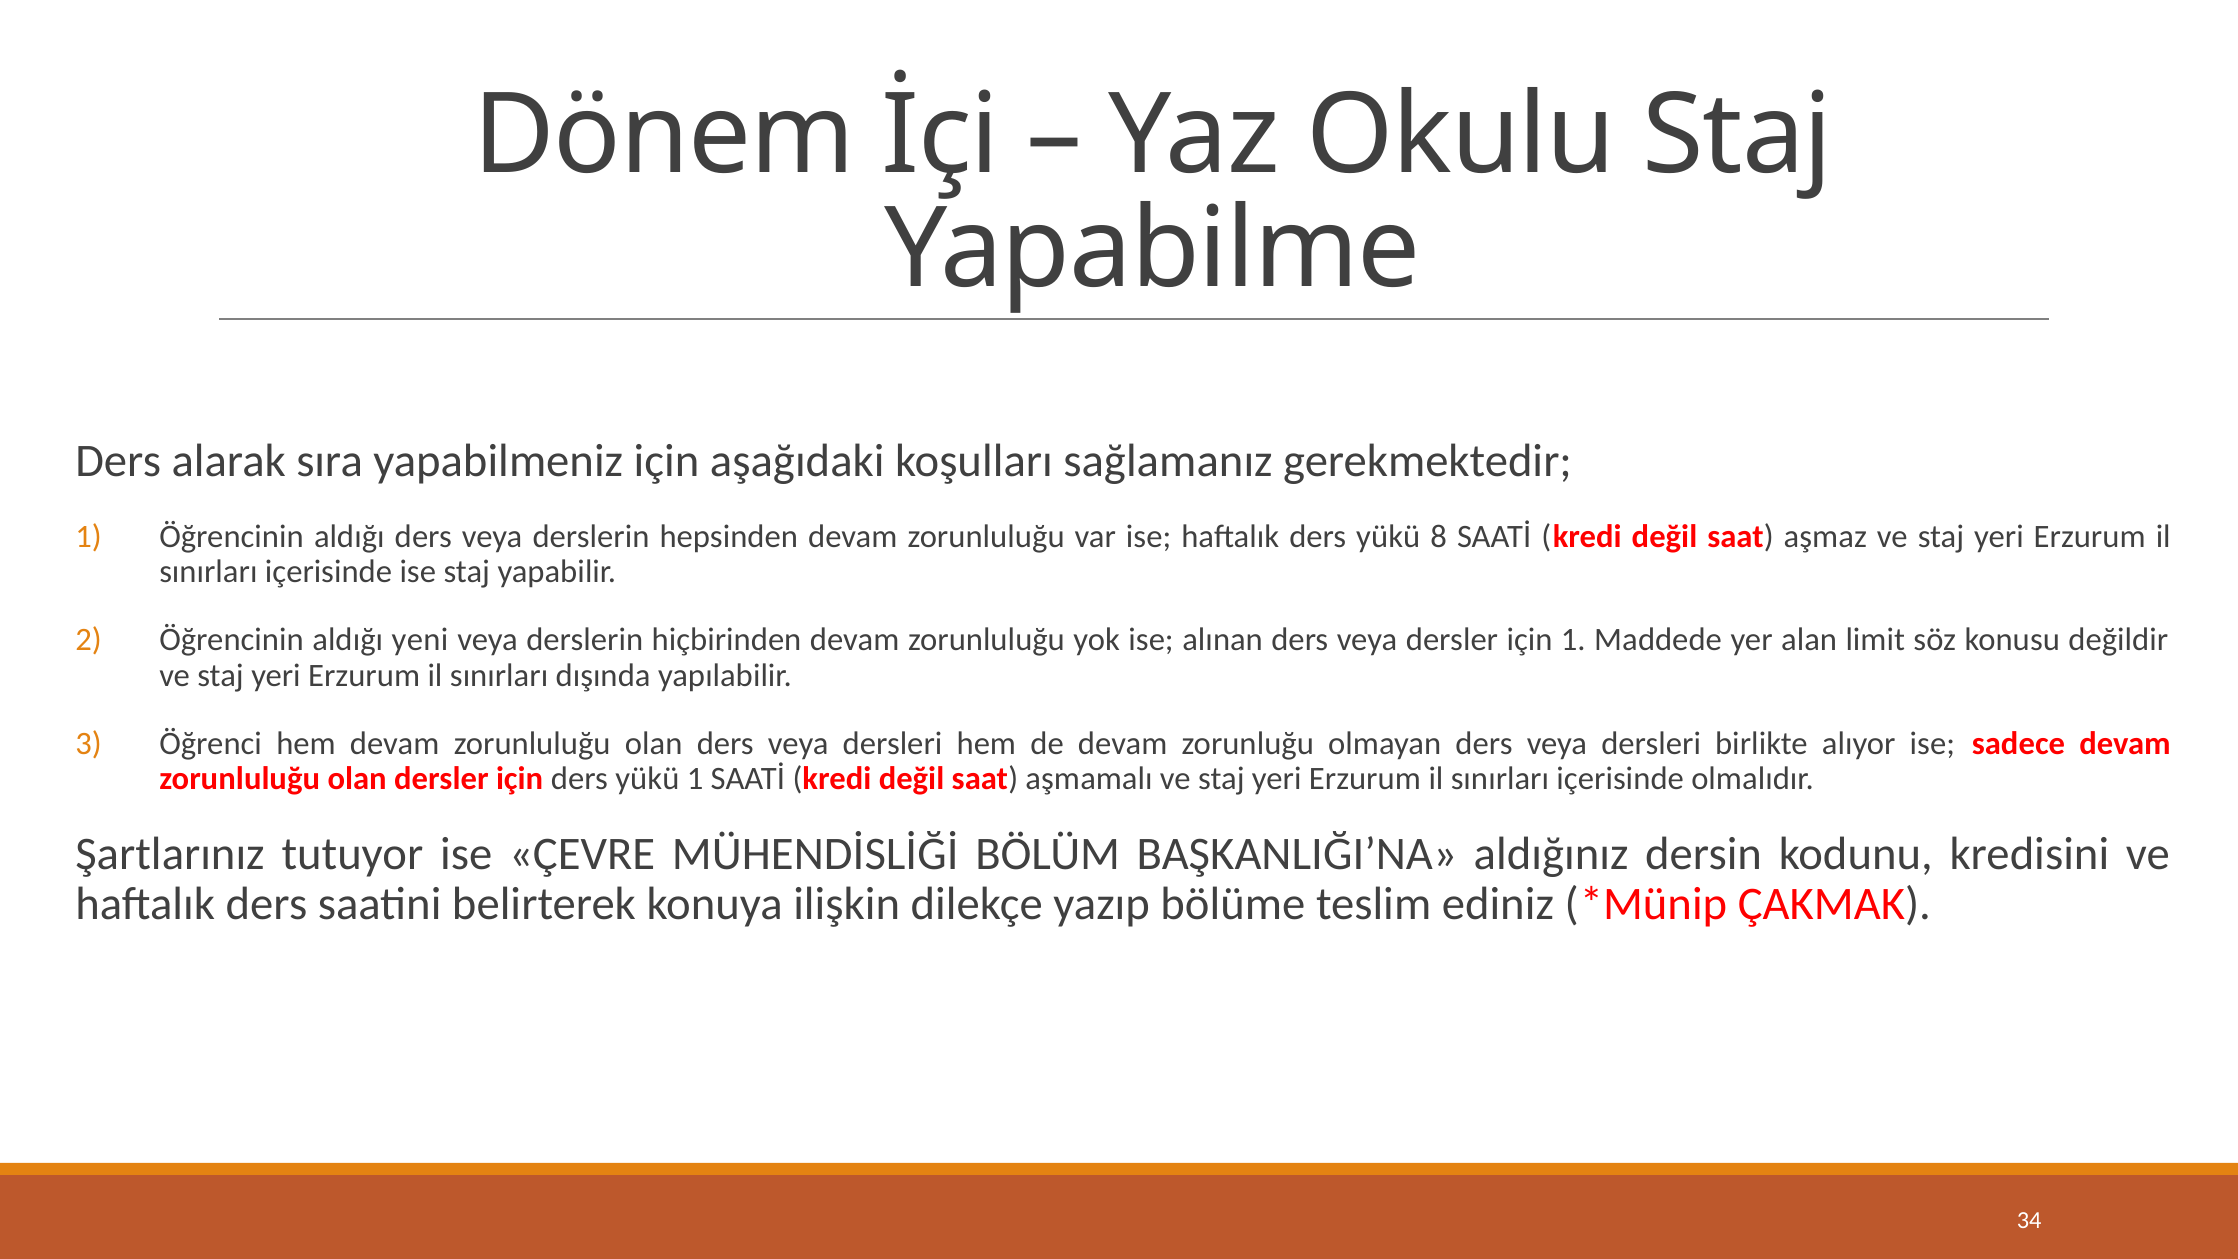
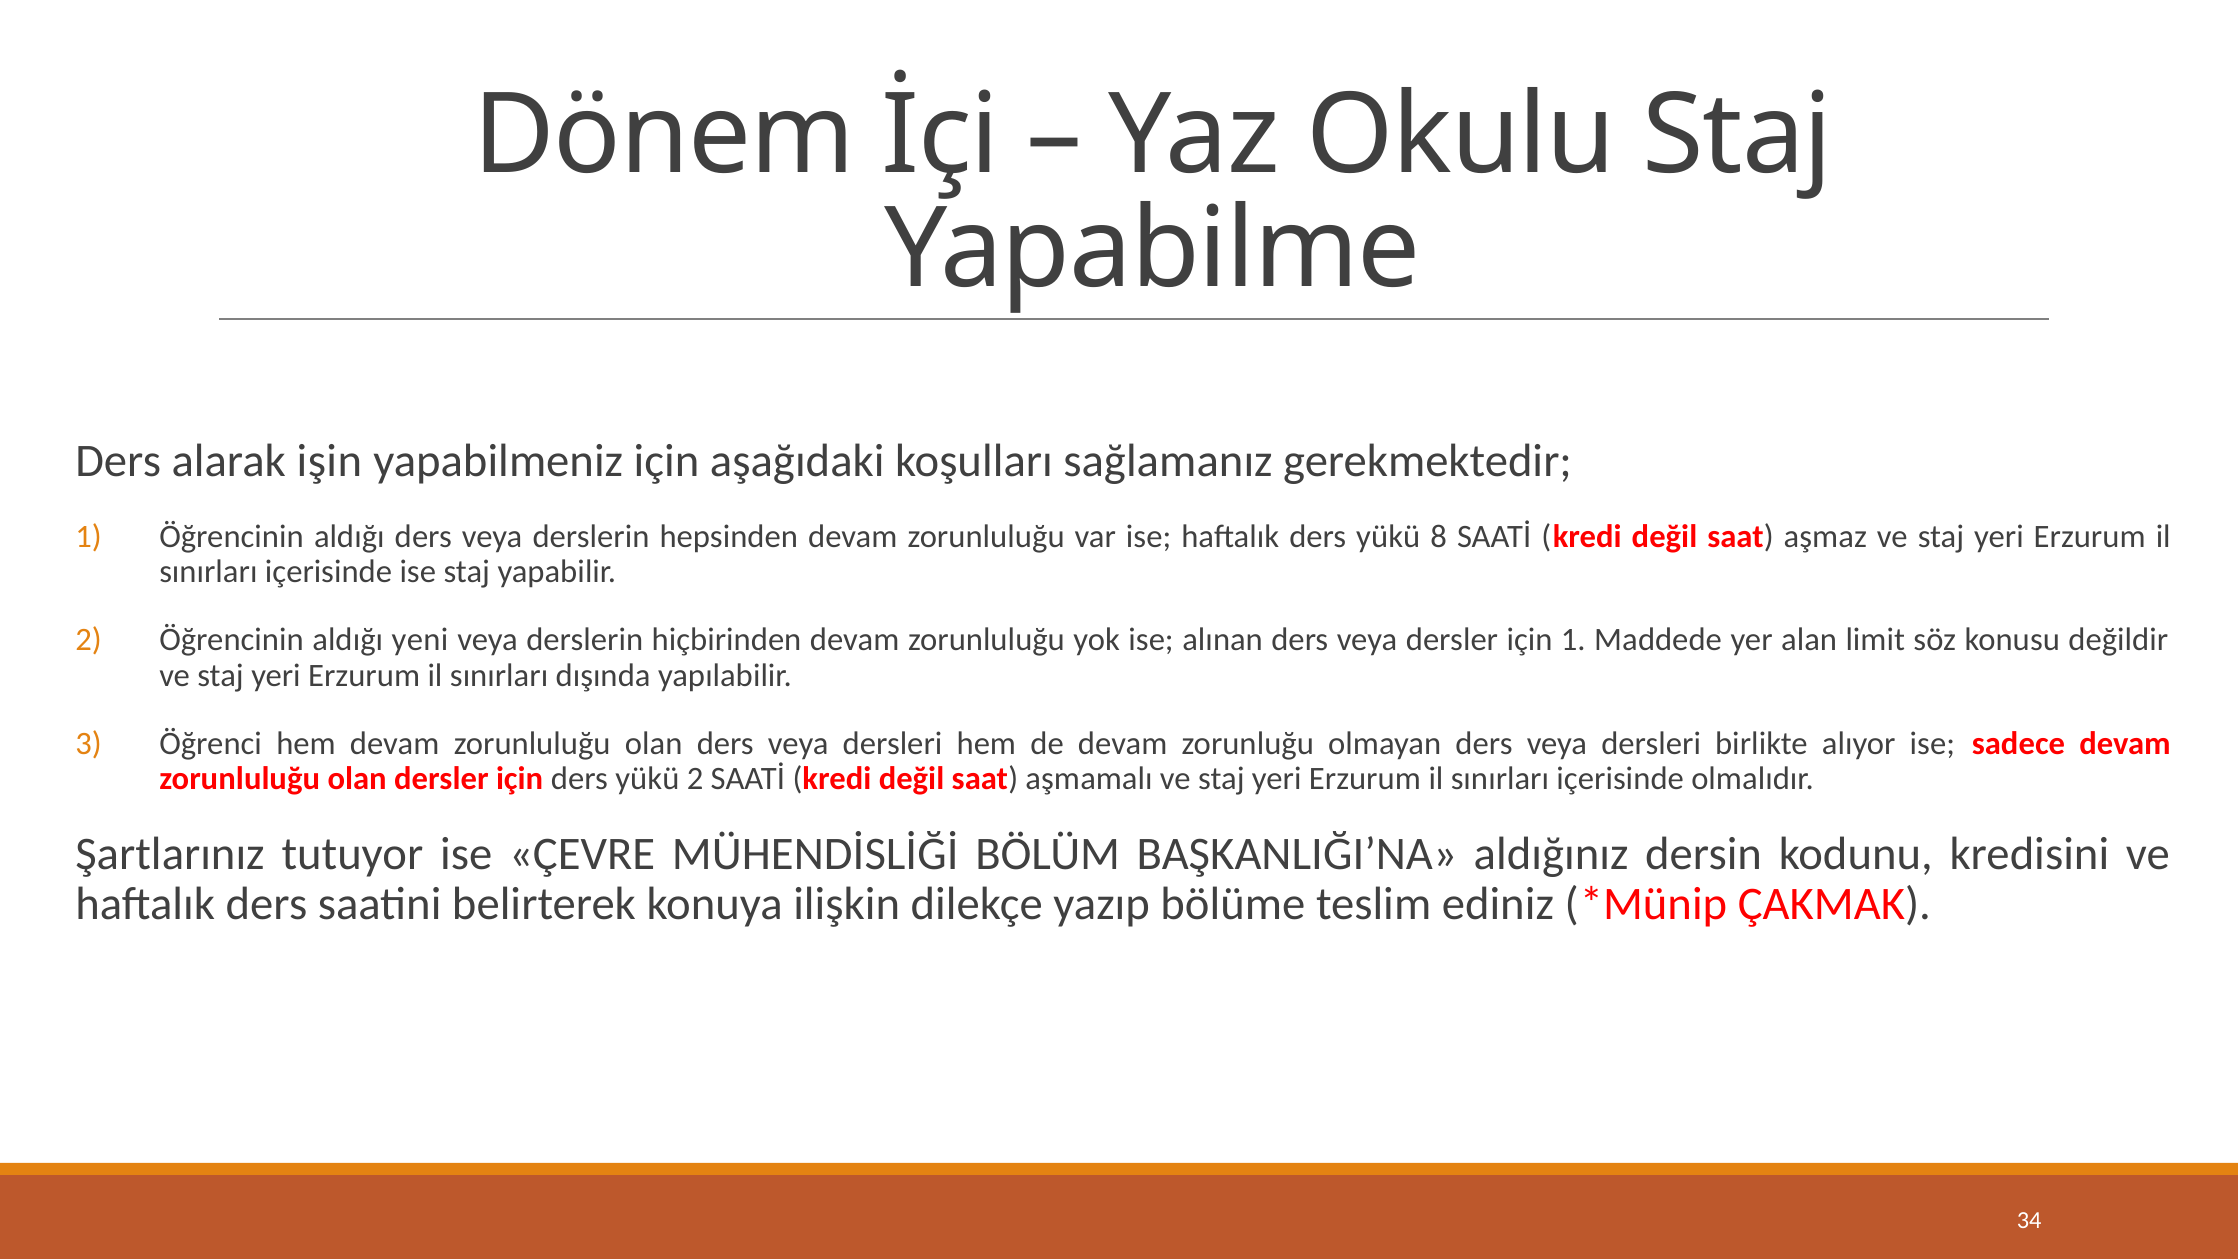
sıra: sıra -> işin (329, 461)
yükü 1: 1 -> 2 (695, 779)
